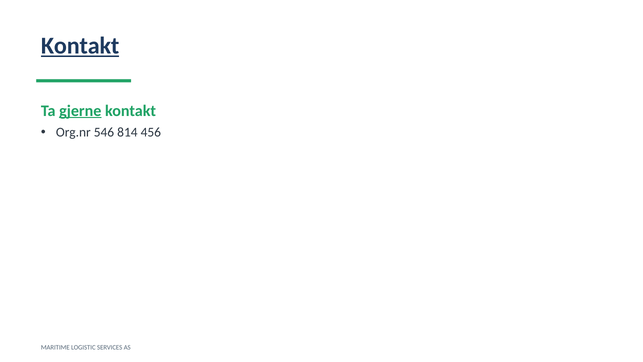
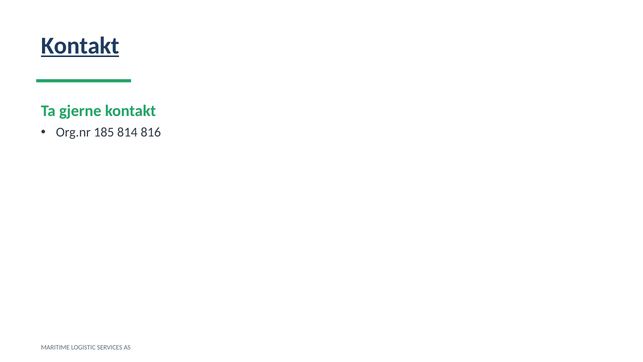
gjerne underline: present -> none (80, 111)
546: 546 -> 185 (104, 132)
456: 456 -> 816 (151, 132)
